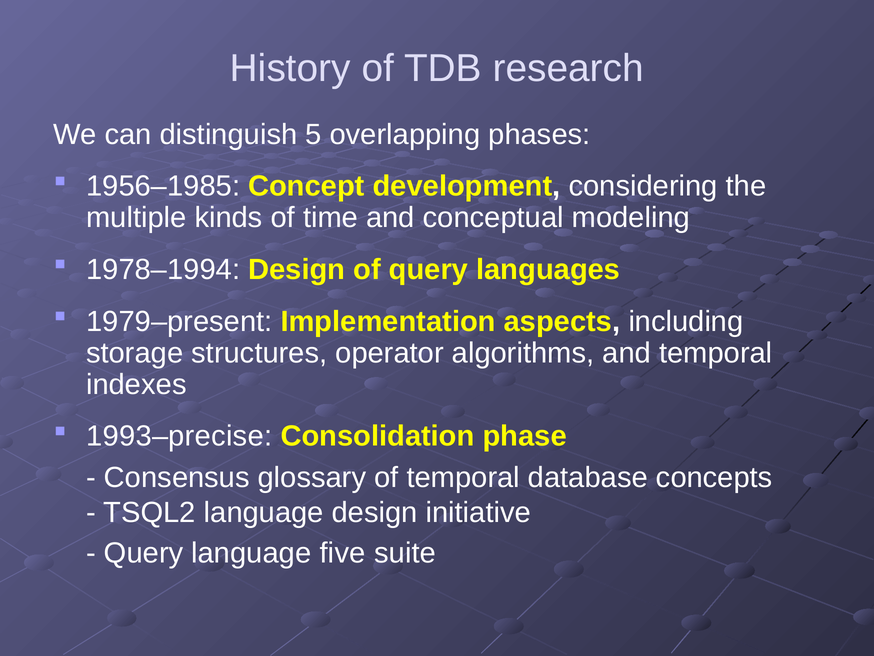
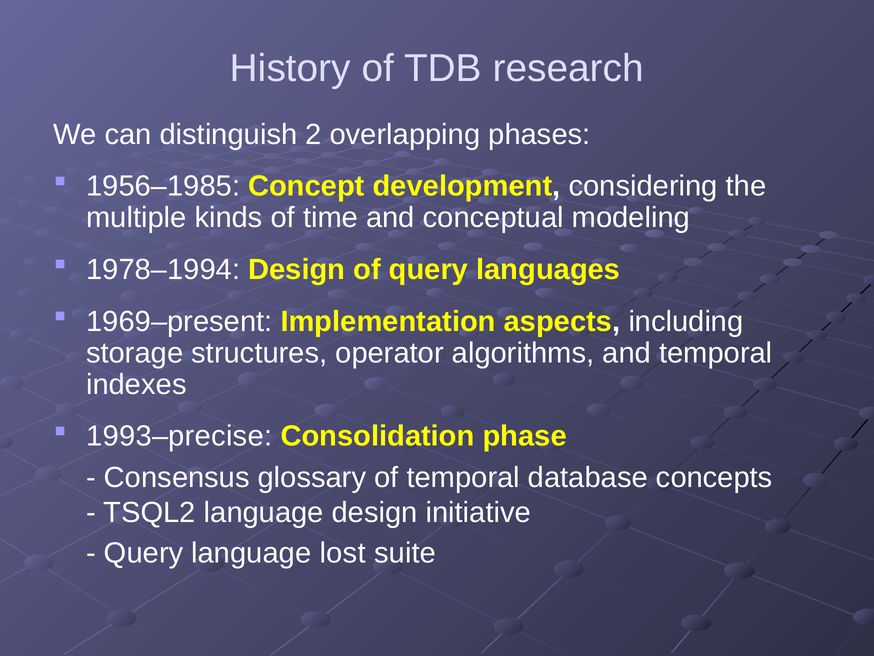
5: 5 -> 2 (314, 134)
1979–present: 1979–present -> 1969–present (179, 321)
five: five -> lost (343, 553)
